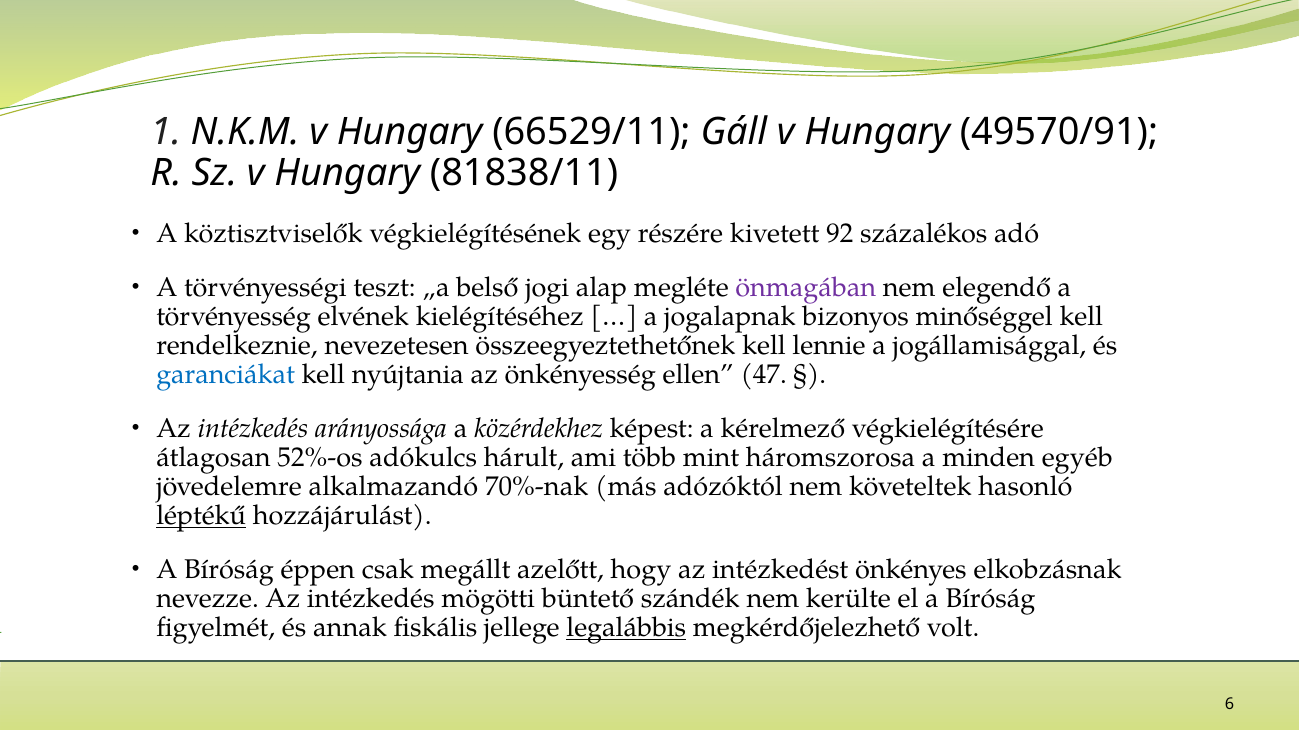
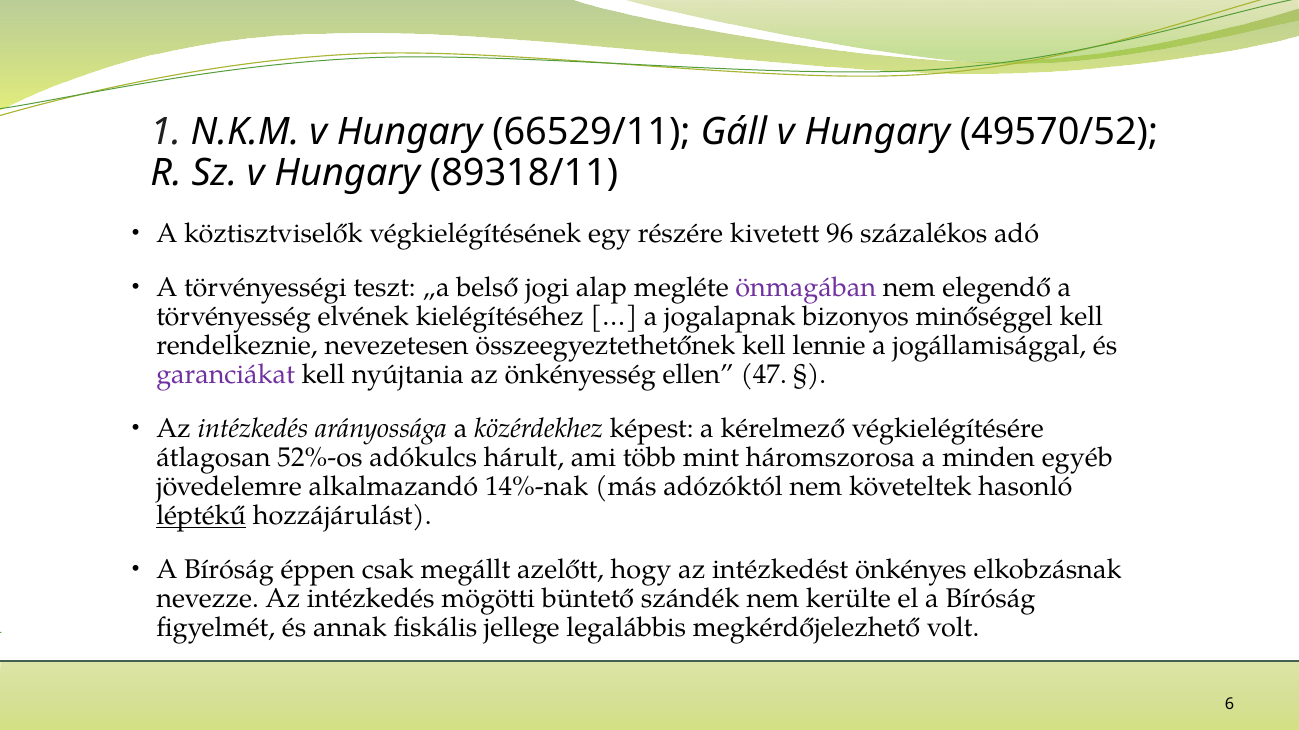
49570/91: 49570/91 -> 49570/52 (1059, 132)
81838/11: 81838/11 -> 89318/11 (524, 173)
92: 92 -> 96 (840, 234)
garanciákat colour: blue -> purple (226, 375)
70%-nak: 70%-nak -> 14%-nak (537, 487)
legalábbis underline: present -> none (626, 628)
